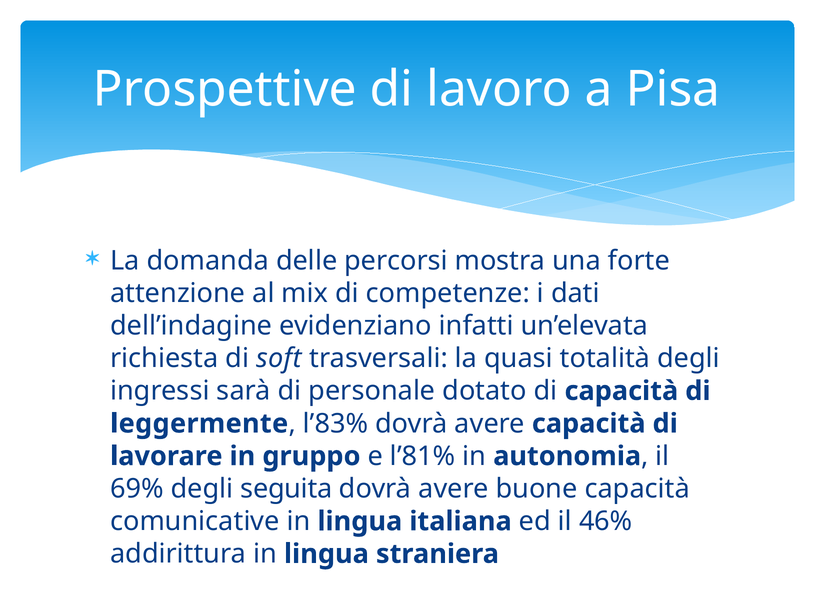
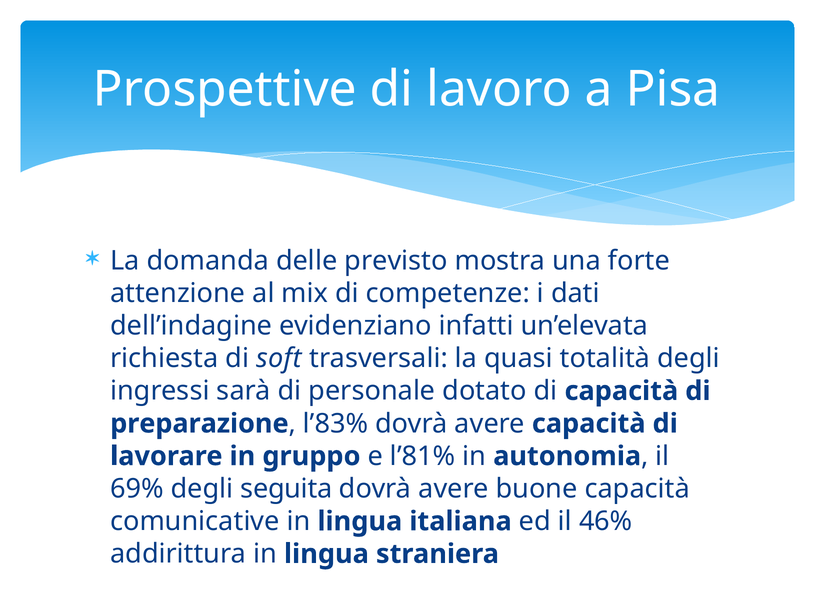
percorsi: percorsi -> previsto (396, 260)
leggermente: leggermente -> preparazione (199, 423)
